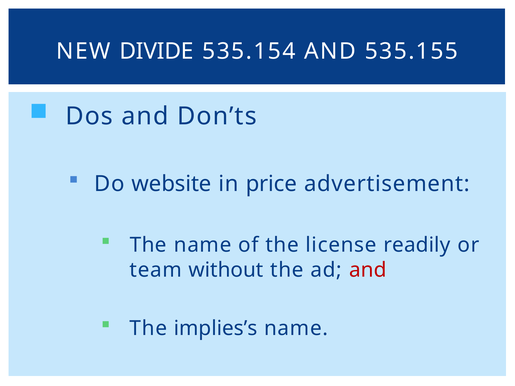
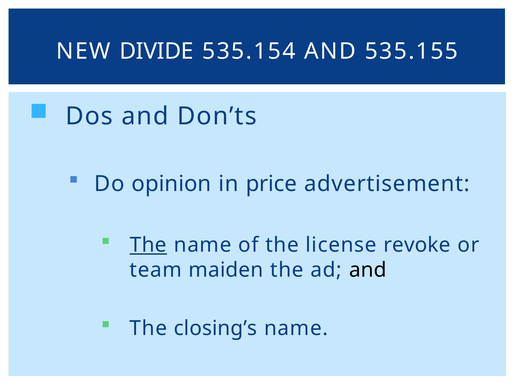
website: website -> opinion (171, 184)
The underline: none -> present (148, 245)
readily: readily -> revoke (417, 245)
without: without -> maiden (226, 270)
and colour: red -> black (368, 270)
implies’s: implies’s -> closing’s (215, 329)
